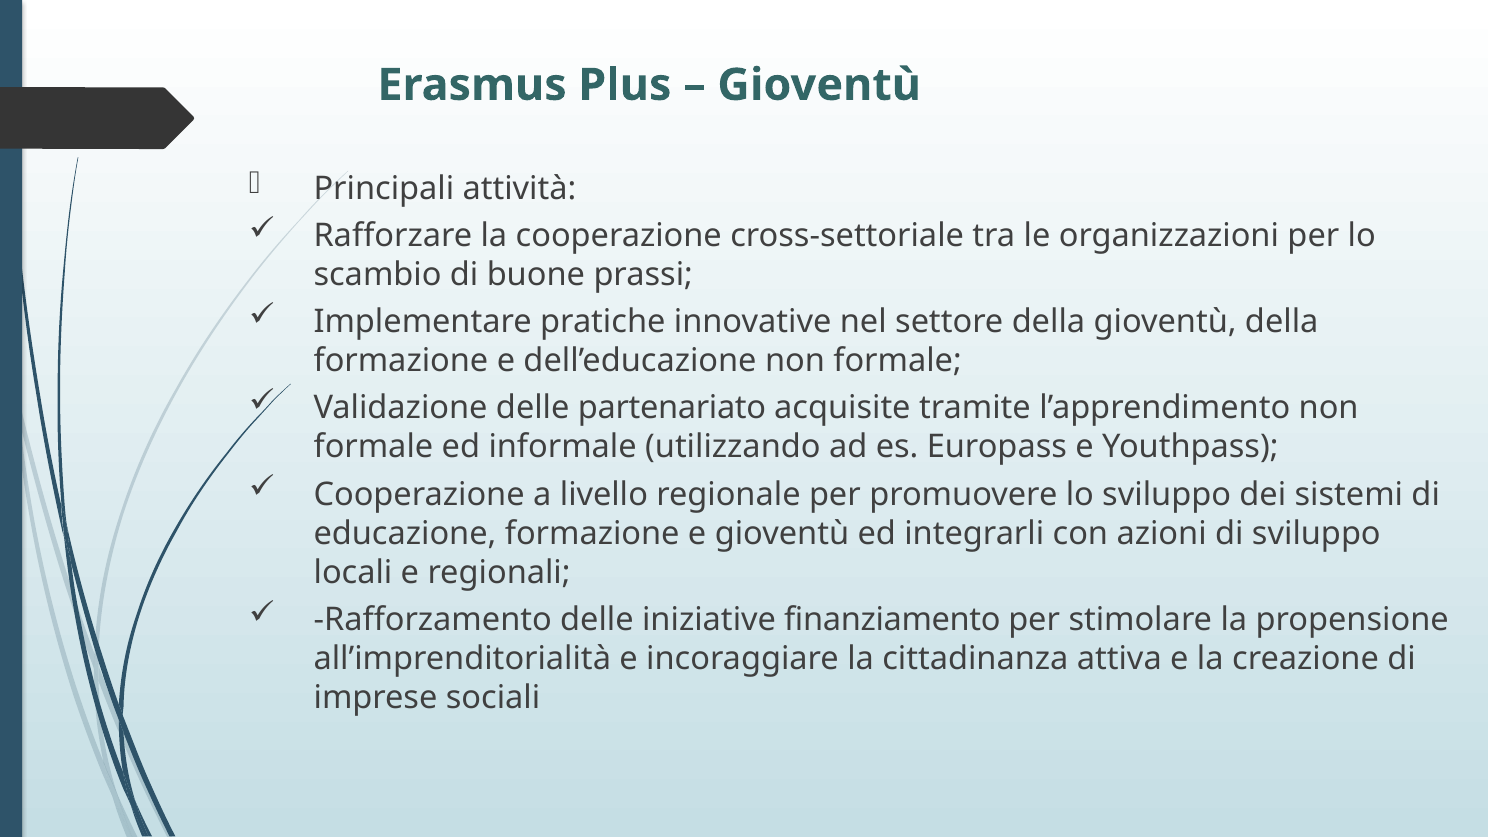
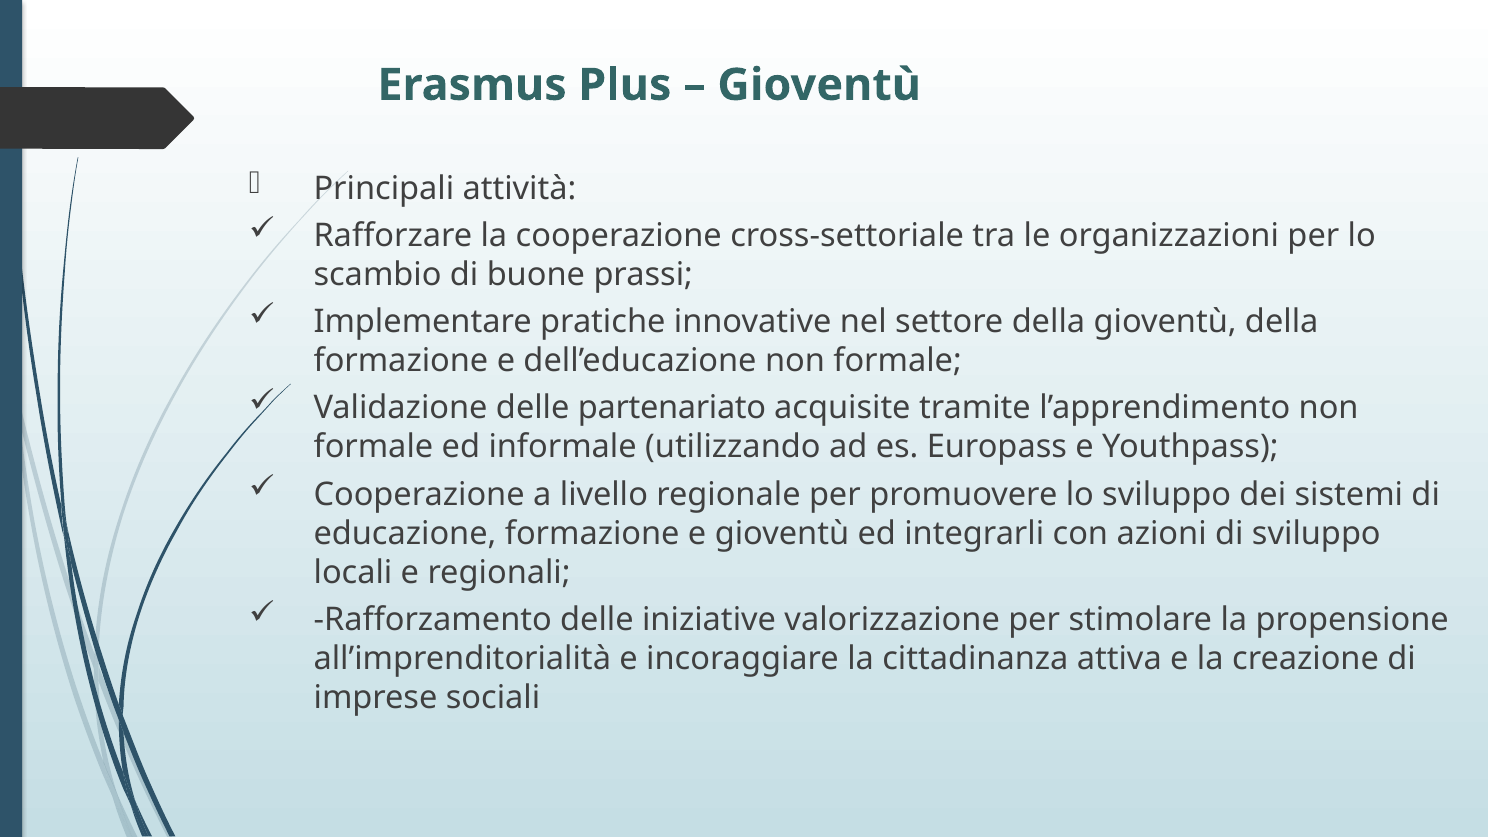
finanziamento: finanziamento -> valorizzazione (892, 620)
